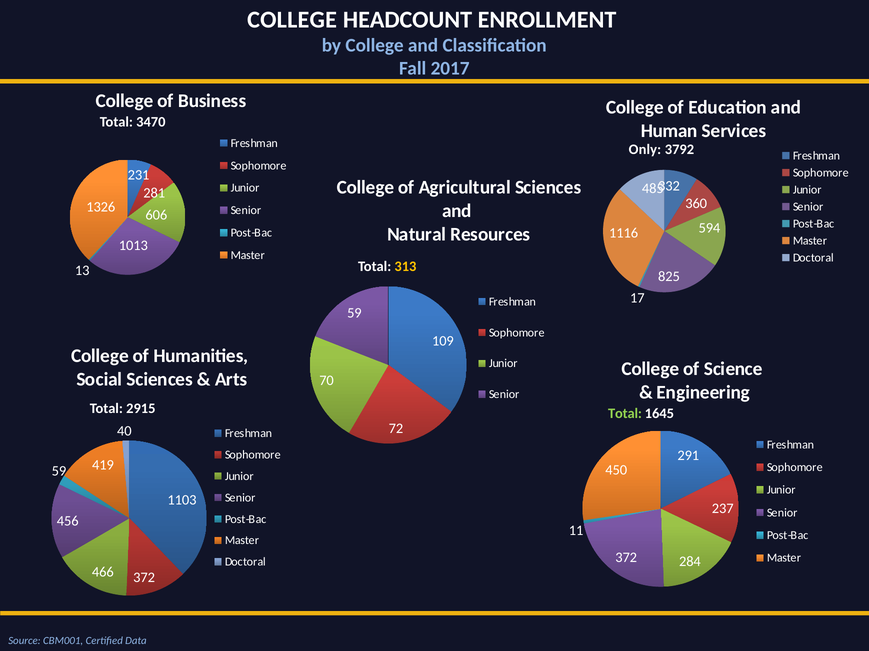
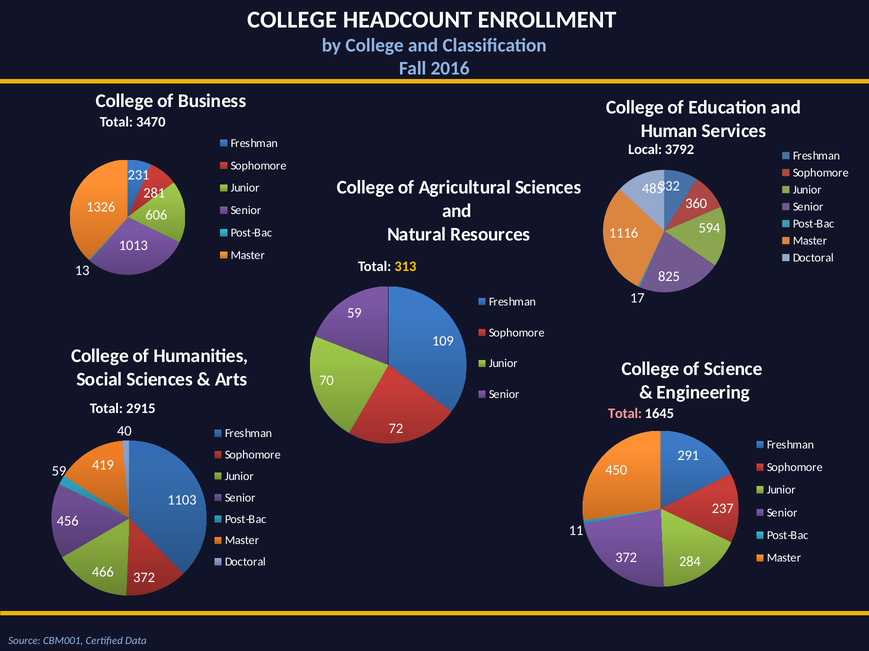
2017: 2017 -> 2016 (450, 68)
Only: Only -> Local (645, 150)
Total colour: light green -> pink (625, 414)
